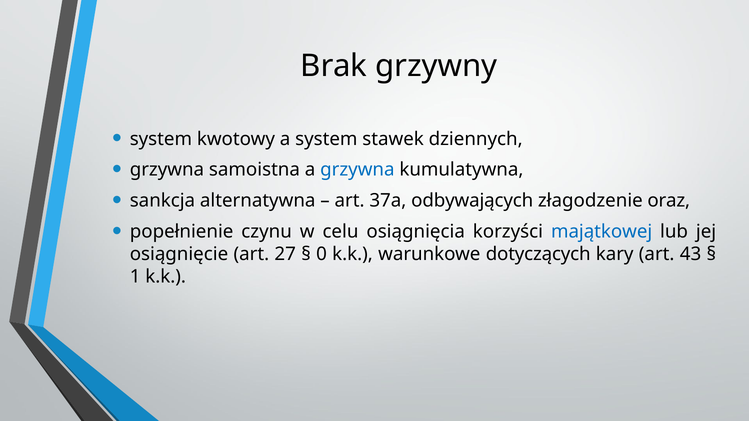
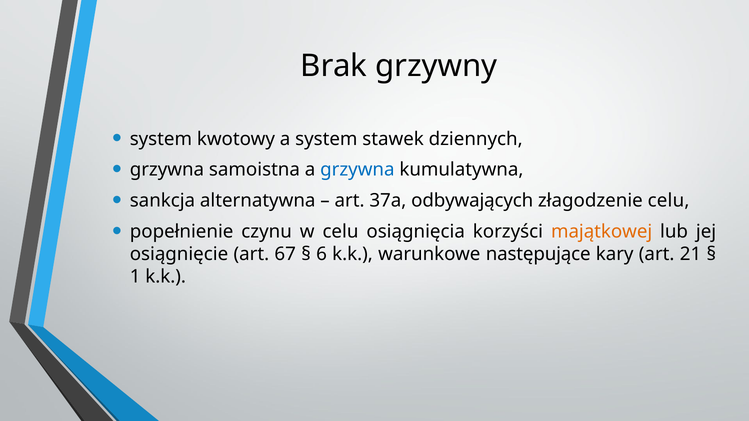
złagodzenie oraz: oraz -> celu (669, 201)
majątkowej colour: blue -> orange (602, 232)
27: 27 -> 67 (285, 254)
0: 0 -> 6 (322, 254)
dotyczących: dotyczących -> następujące (538, 254)
43: 43 -> 21 (691, 254)
